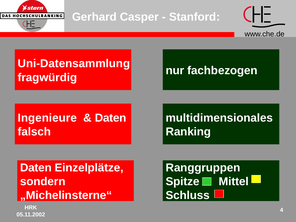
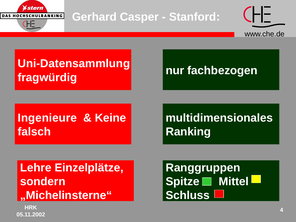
Daten: Daten -> Keine (111, 118)
Daten: Daten -> Lehre (36, 168)
